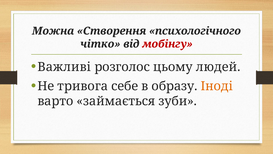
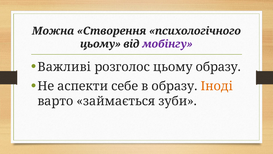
чітко: чітко -> цьому (100, 44)
мобінгу colour: red -> purple (167, 44)
цьому людей: людей -> образу (218, 67)
тривога: тривога -> аспекти (83, 86)
